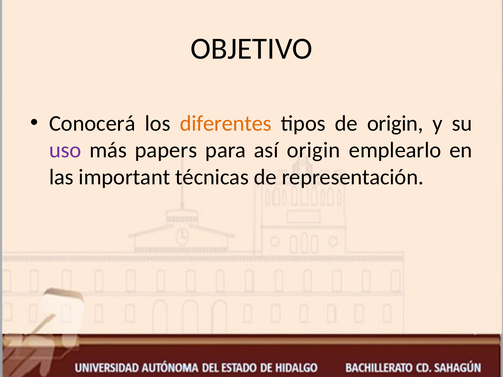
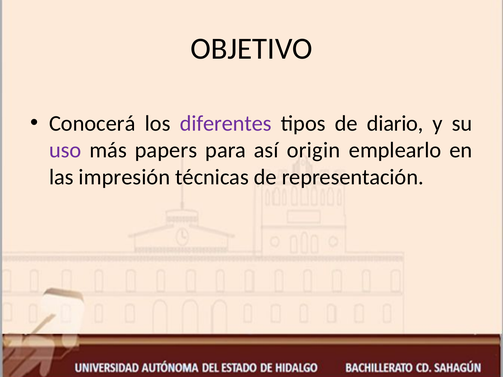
diferentes colour: orange -> purple (226, 124)
de origin: origin -> diario (395, 124)
important: important -> impresión (124, 177)
